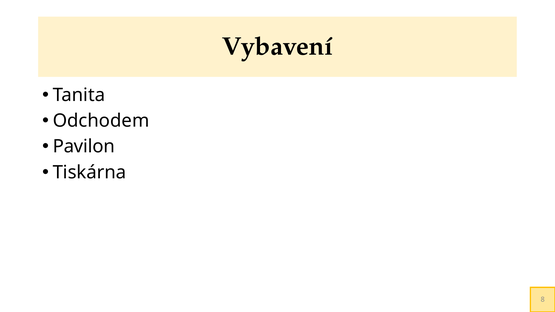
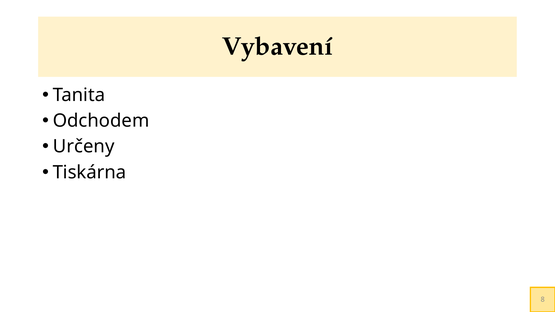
Pavilon: Pavilon -> Určeny (84, 147)
